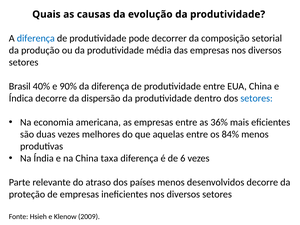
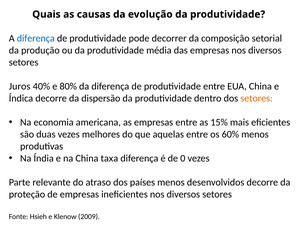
Brasil: Brasil -> Juros (20, 86)
90%: 90% -> 80% (68, 86)
setores colour: blue -> orange (257, 98)
36%: 36% -> 15% (219, 122)
84%: 84% -> 60% (230, 134)
6: 6 -> 0 (183, 158)
